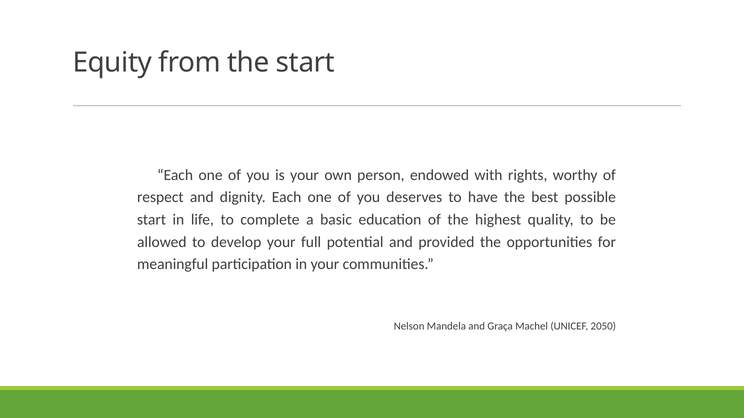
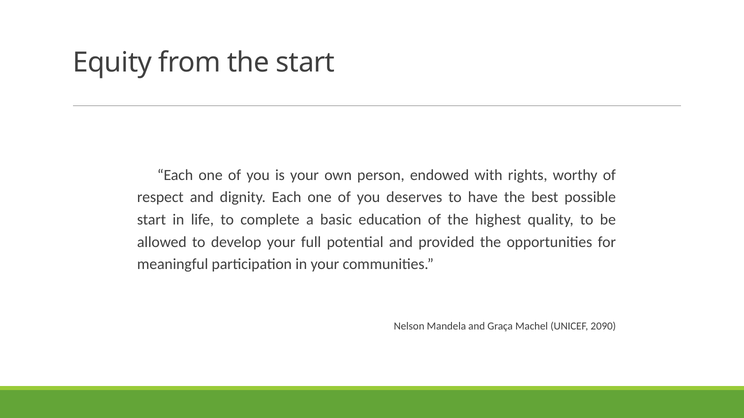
2050: 2050 -> 2090 (603, 327)
